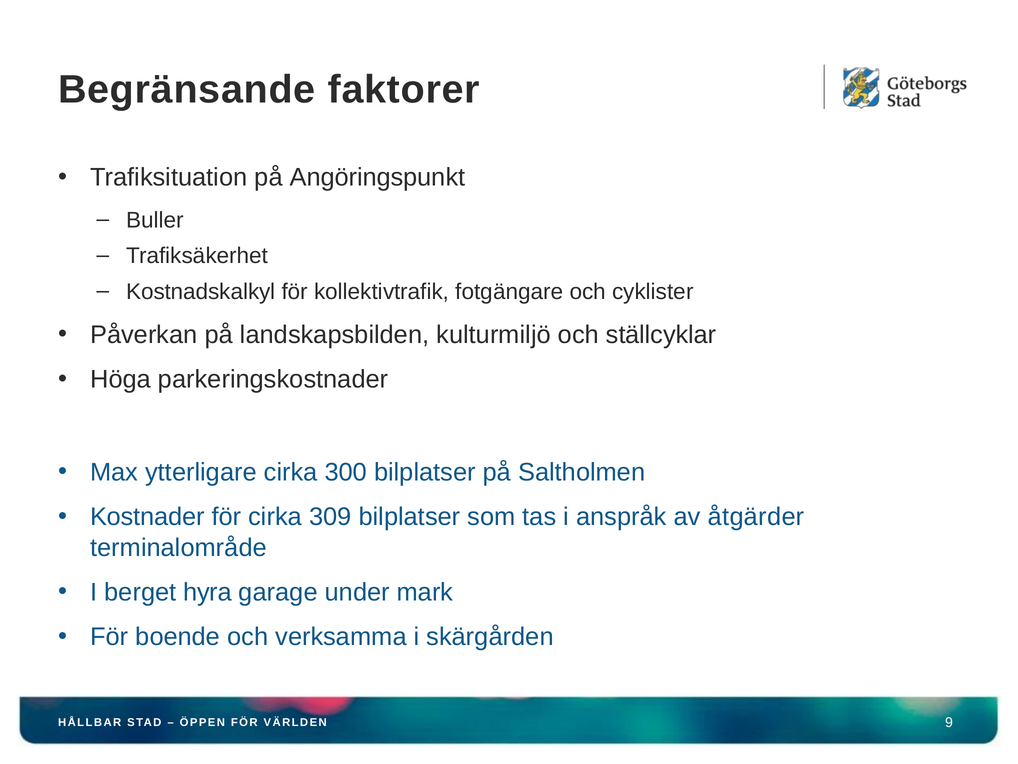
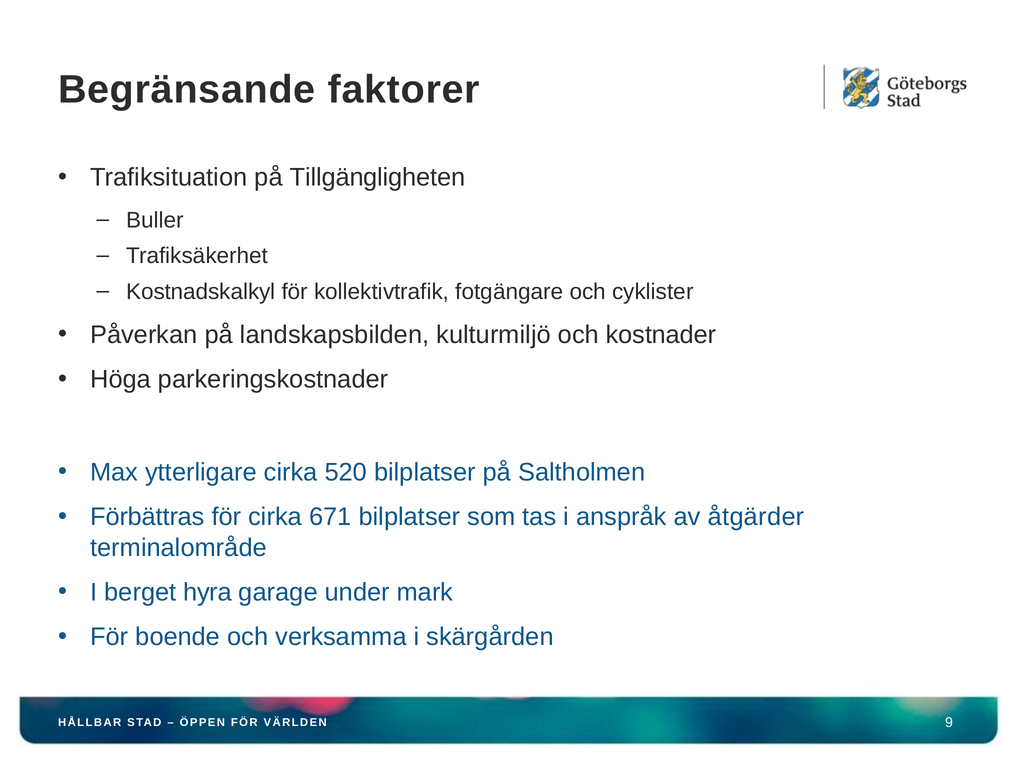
Angöringspunkt: Angöringspunkt -> Tillgängligheten (378, 177)
ställcyklar: ställcyklar -> kostnader (661, 335)
300: 300 -> 520 (346, 472)
Kostnader: Kostnader -> Förbättras (147, 517)
309: 309 -> 671 (330, 517)
